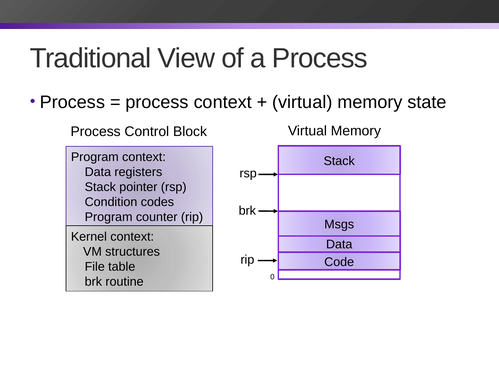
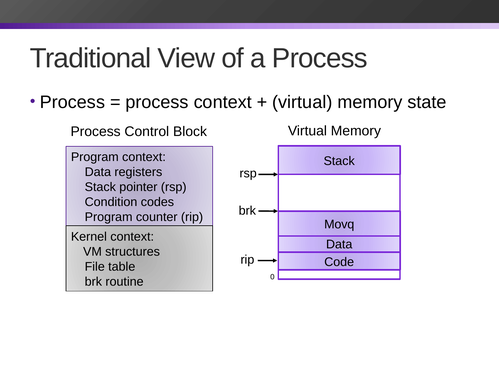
Msgs: Msgs -> Movq (339, 224)
